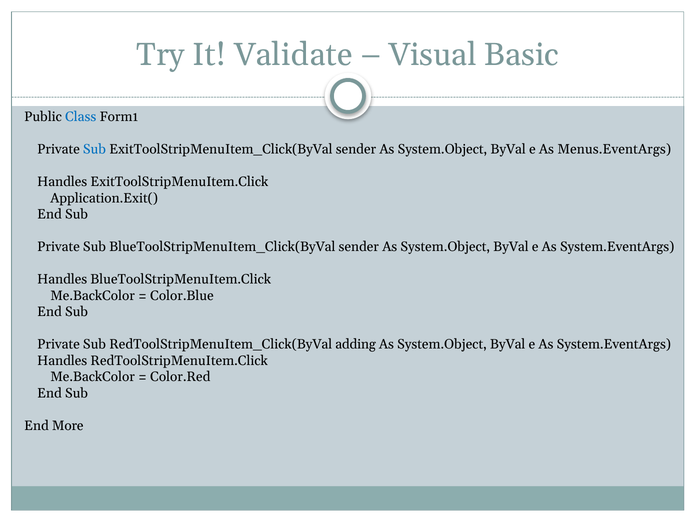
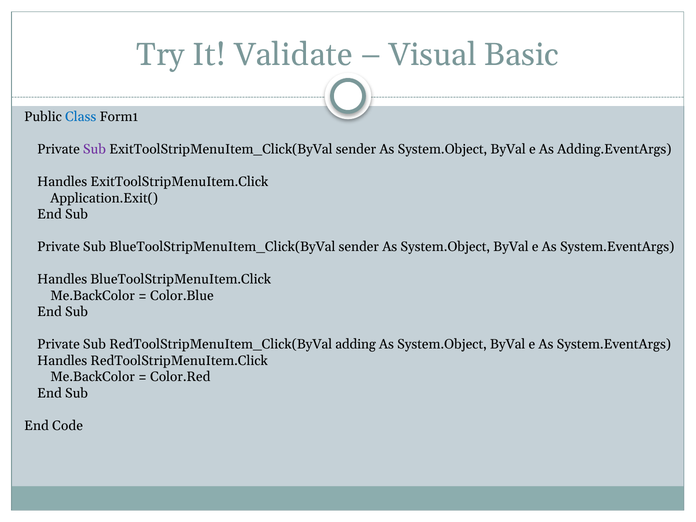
Sub colour: blue -> purple (94, 149)
Menus.EventArgs: Menus.EventArgs -> Adding.EventArgs (614, 149)
More: More -> Code (68, 426)
